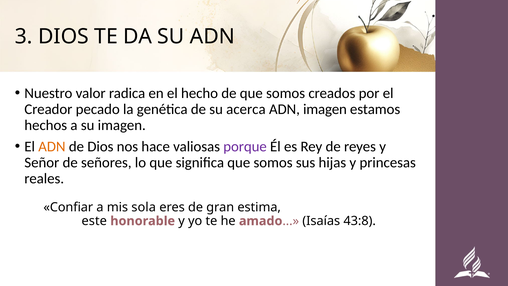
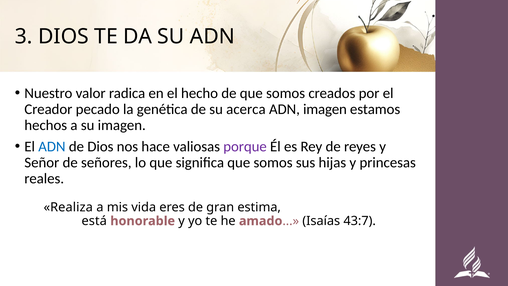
ADN colour: orange -> blue (52, 147)
Confiar: Confiar -> Realiza (68, 207)
sola: sola -> vida (144, 207)
este: este -> está (94, 221)
43:8: 43:8 -> 43:7 (360, 221)
